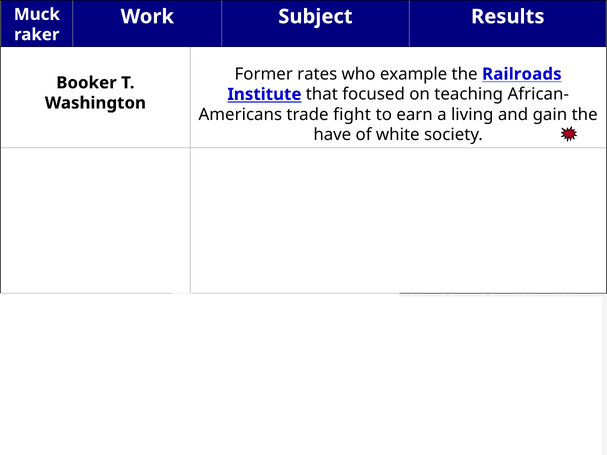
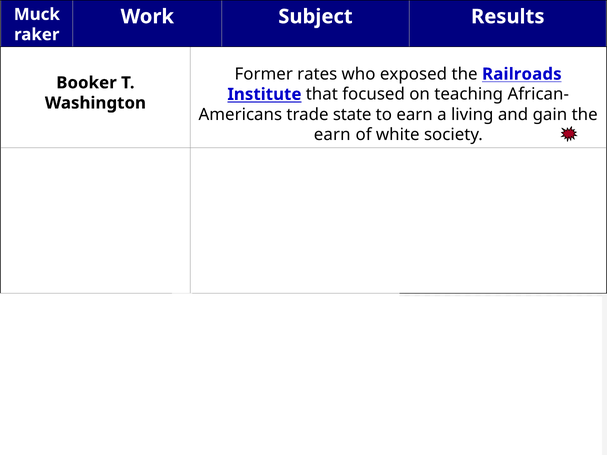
example: example -> exposed (414, 74)
trade fight: fight -> state (352, 115)
have: have -> earn (332, 135)
